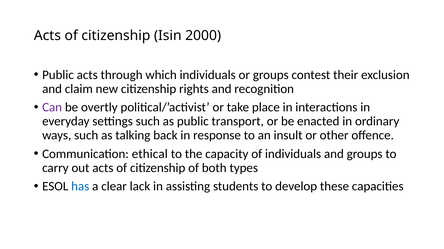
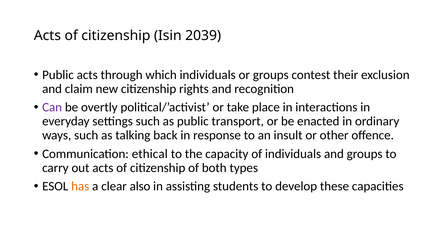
2000: 2000 -> 2039 (203, 36)
has colour: blue -> orange (80, 187)
lack: lack -> also (140, 187)
